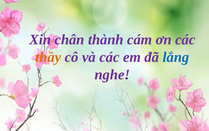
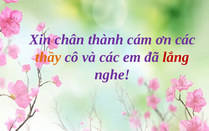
lắng colour: blue -> red (176, 57)
